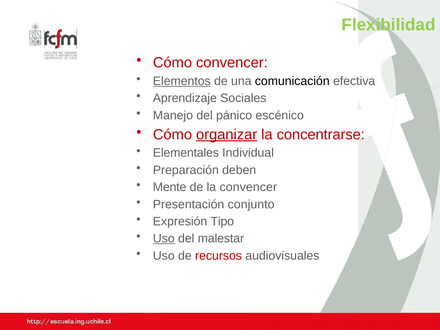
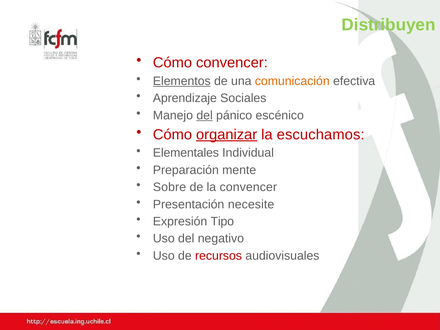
Flexibilidad: Flexibilidad -> Distribuyen (389, 25)
comunicación colour: black -> orange (292, 81)
del underline: none -> present (205, 115)
concentrarse: concentrarse -> escuchamos (321, 135)
deben: deben -> mente (239, 170)
Mente: Mente -> Sobre (169, 187)
conjunto: conjunto -> necesite (251, 204)
Uso underline: present -> none (164, 239)
malestar: malestar -> negativo (221, 239)
